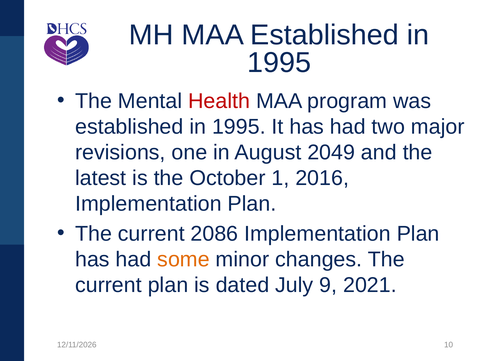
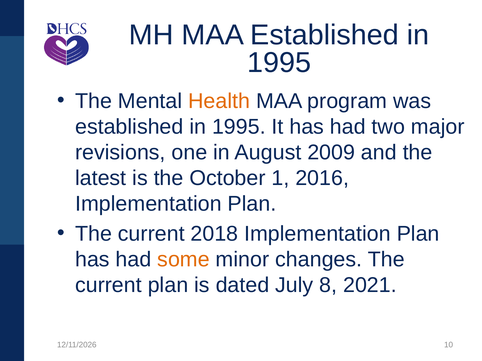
Health colour: red -> orange (219, 101)
2049: 2049 -> 2009 (331, 153)
2086: 2086 -> 2018 (214, 234)
9: 9 -> 8 (328, 285)
